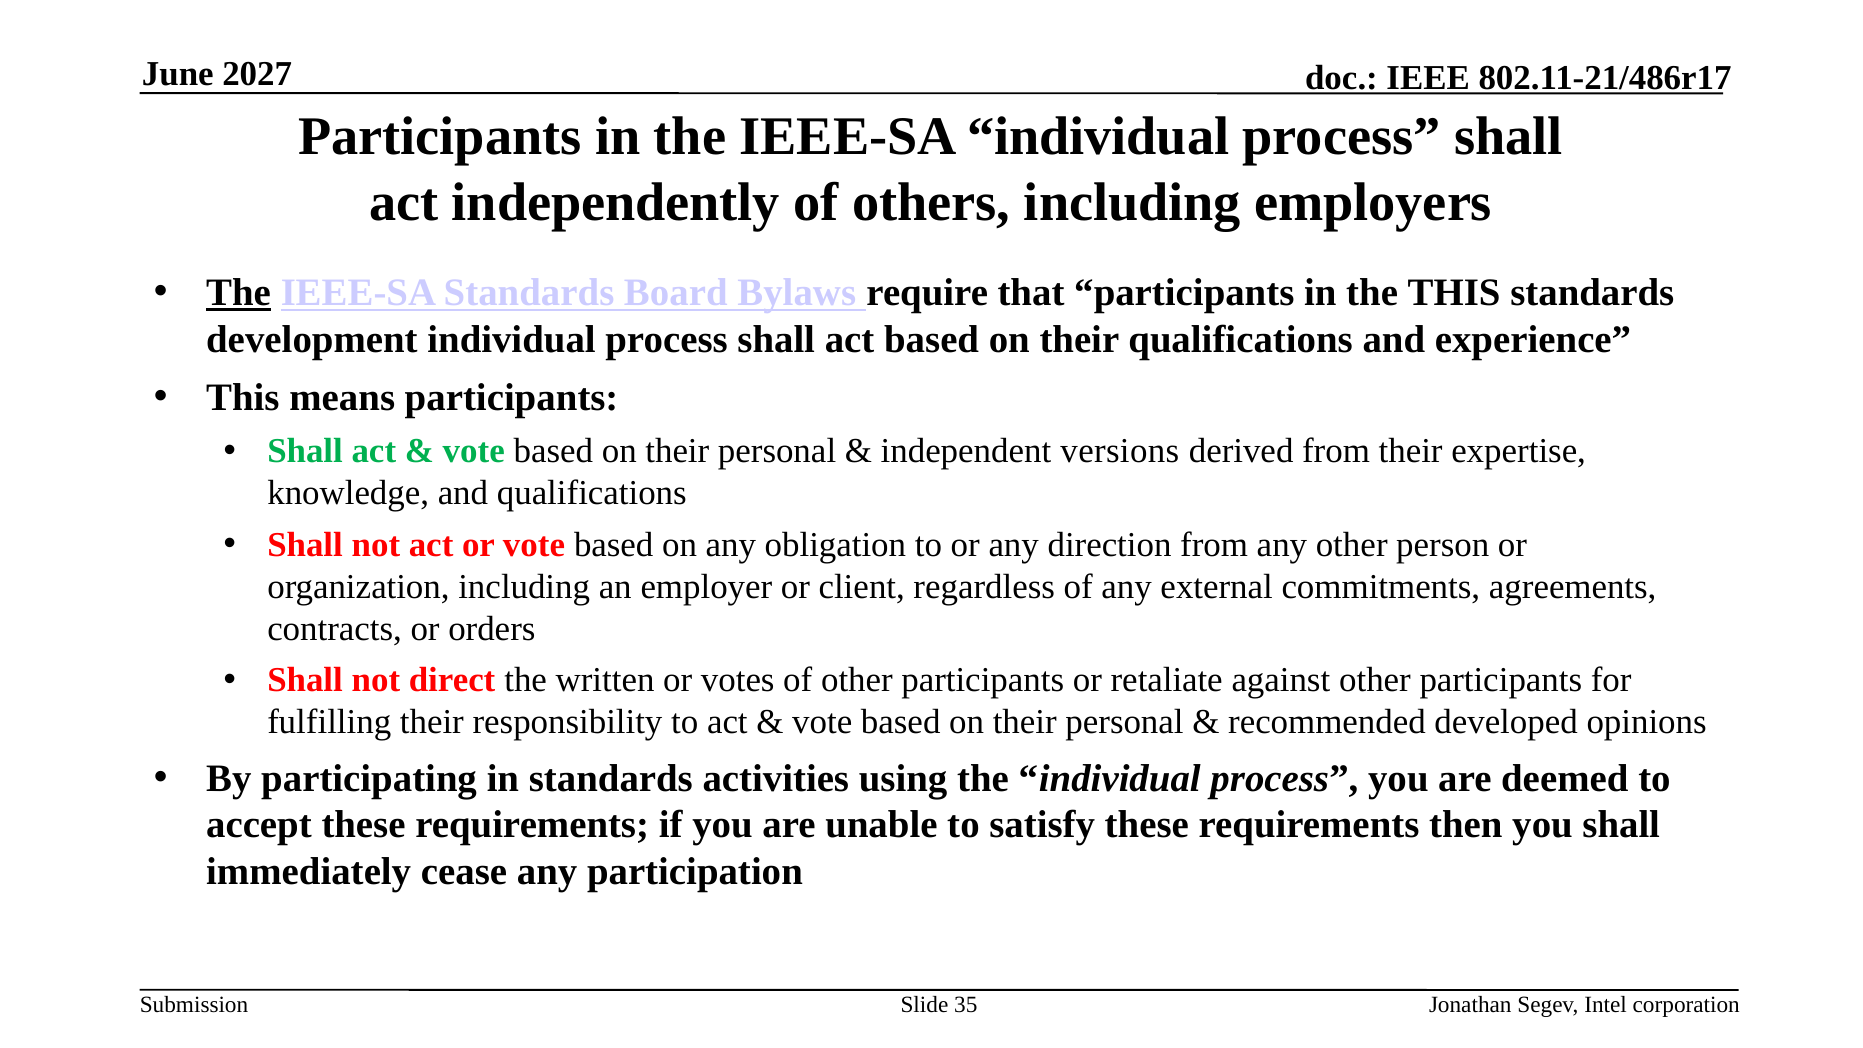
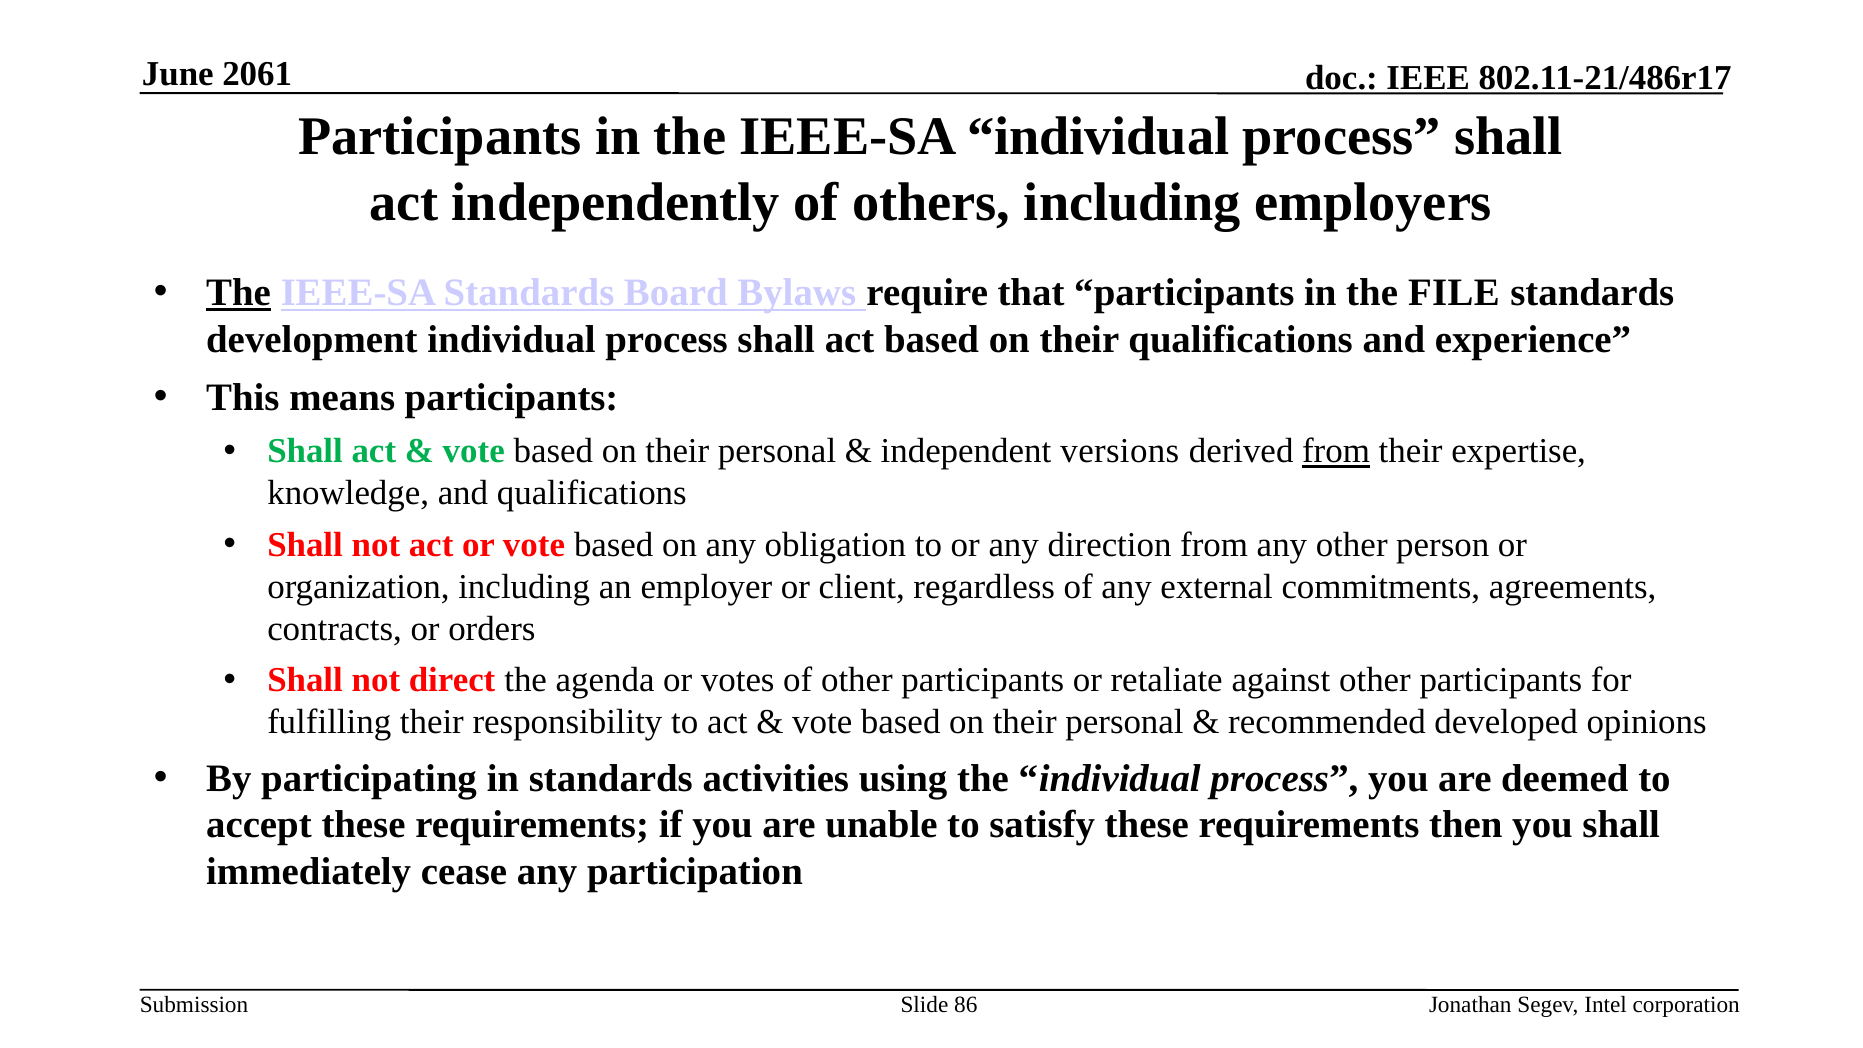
2027: 2027 -> 2061 (257, 74)
the THIS: THIS -> FILE (1454, 293)
from underline: none -> present (1336, 451)
written: written -> agenda (605, 680)
35: 35 -> 86 (966, 1005)
